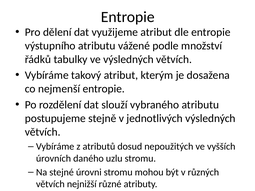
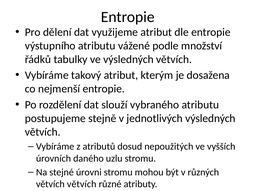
větvích nejnižší: nejnižší -> větvích (82, 184)
